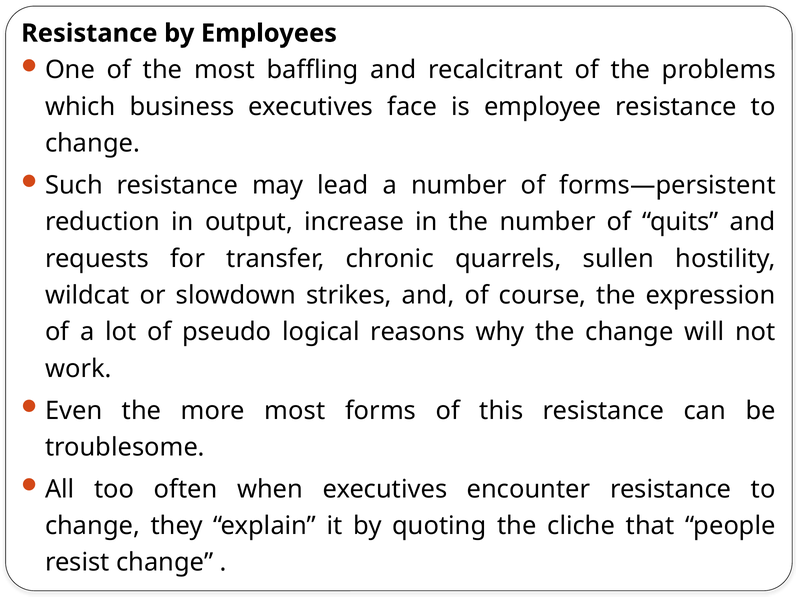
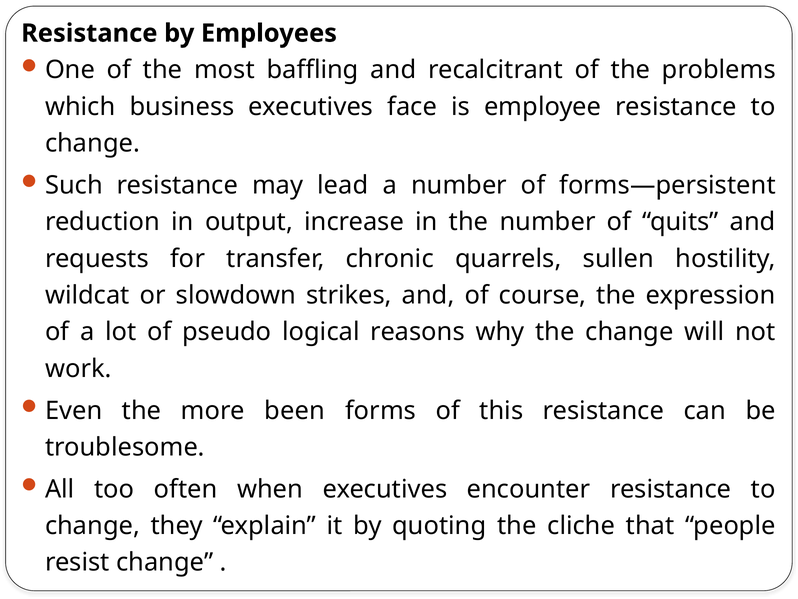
more most: most -> been (295, 410)
